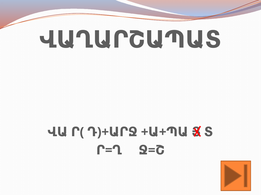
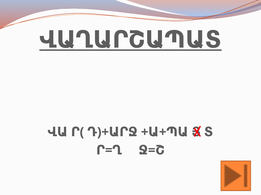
ՎԱՂԱՐՇԱՊԱՏ underline: none -> present (130, 40)
